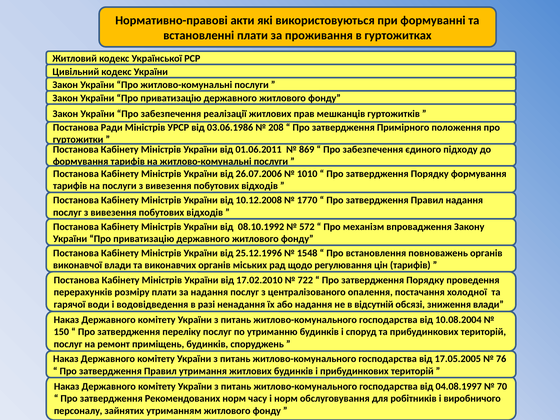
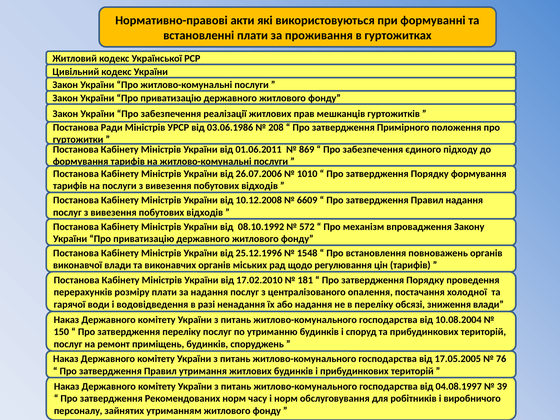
1770: 1770 -> 6609 (307, 200)
722: 722 -> 181 (305, 280)
в відсутній: відсутній -> переліку (374, 304)
70: 70 -> 39 (502, 386)
